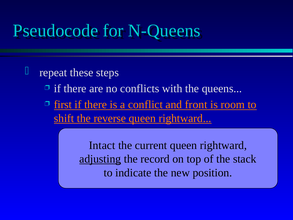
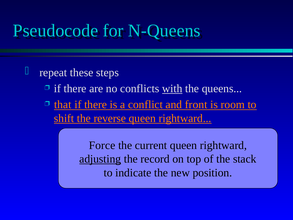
with underline: none -> present (172, 88)
first: first -> that (63, 104)
Intact: Intact -> Force (102, 145)
